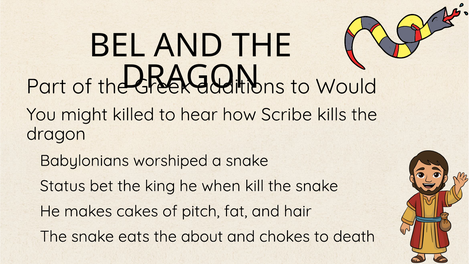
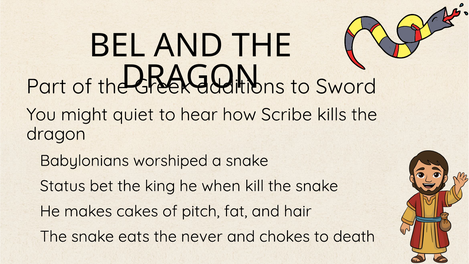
Would: Would -> Sword (346, 87)
killed: killed -> quiet (133, 115)
about: about -> never (202, 236)
